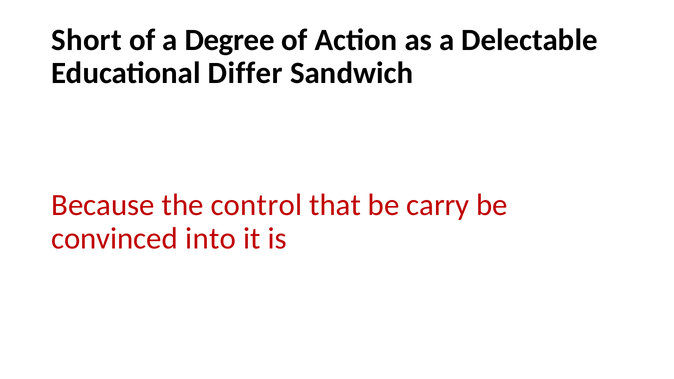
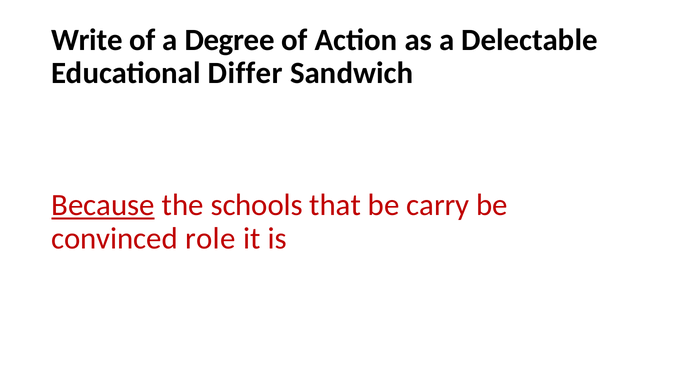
Short: Short -> Write (87, 40)
Because underline: none -> present (103, 205)
control: control -> schools (257, 205)
into: into -> role (211, 239)
